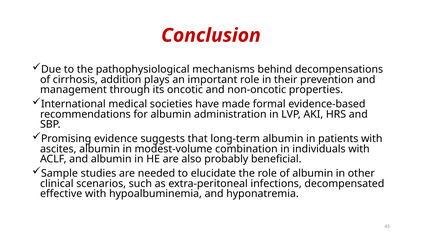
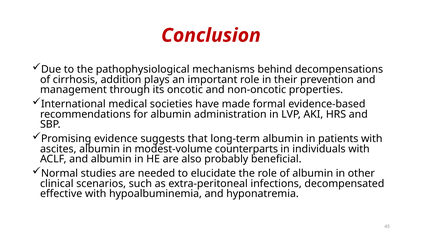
combination: combination -> counterparts (246, 149)
Sample: Sample -> Normal (60, 174)
